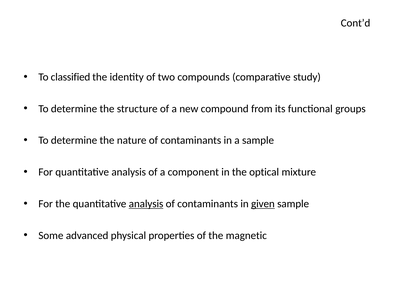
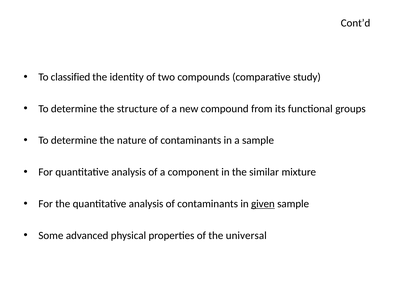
optical: optical -> similar (264, 172)
analysis underline: present -> none (146, 204)
magnetic: magnetic -> universal (246, 236)
